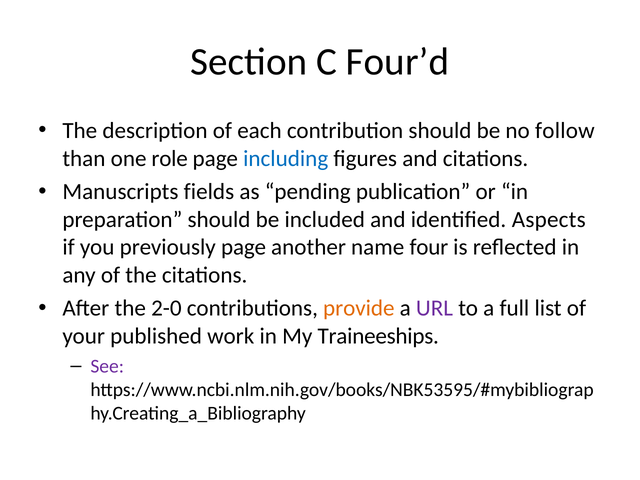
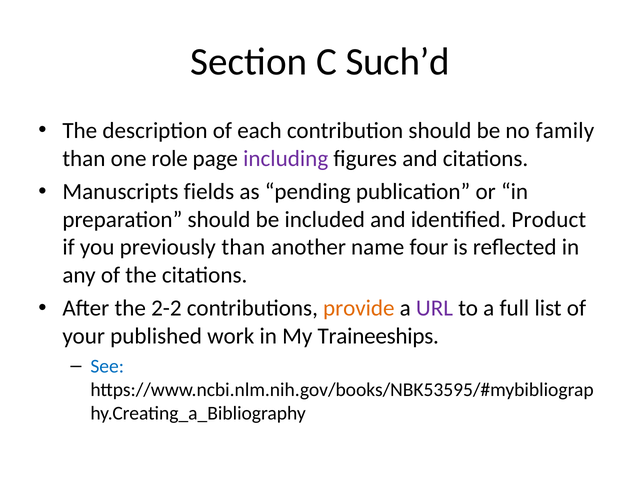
Four’d: Four’d -> Such’d (398, 62)
follow: follow -> family (565, 131)
including colour: blue -> purple (286, 158)
Aspects: Aspects -> Product (549, 220)
previously page: page -> than (243, 247)
2-0: 2-0 -> 2-2 (166, 308)
See colour: purple -> blue (107, 366)
